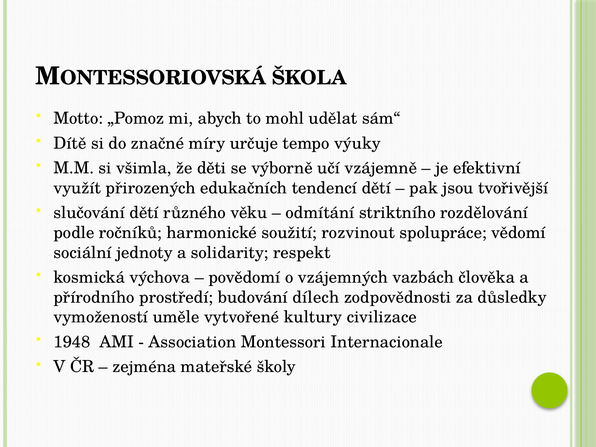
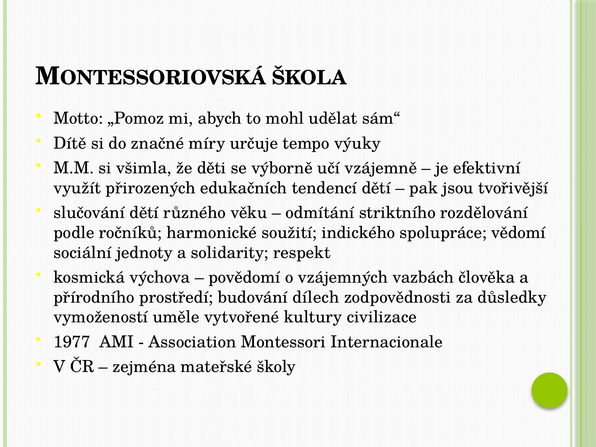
rozvinout: rozvinout -> indického (358, 233)
1948: 1948 -> 1977 (72, 342)
